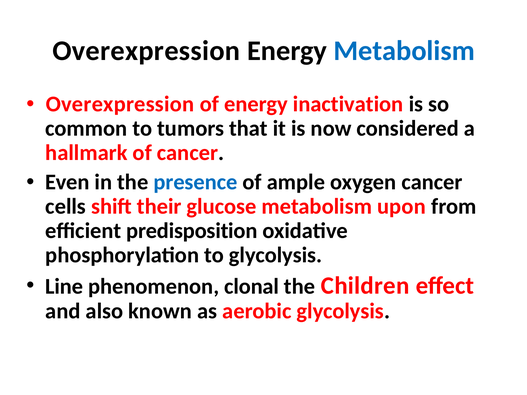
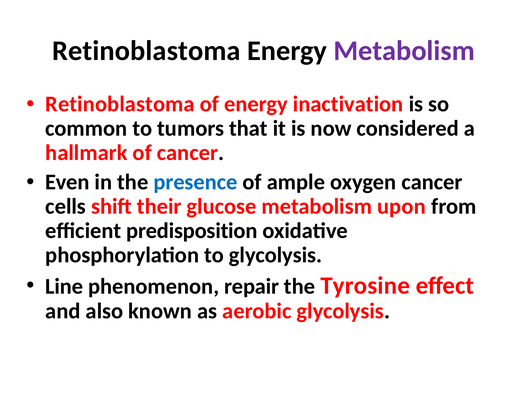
Overexpression: Overexpression -> Retinoblastoma (146, 51)
Metabolism colour: blue -> purple (404, 51)
Overexpression: Overexpression -> Retinoblastoma (120, 104)
clonal: clonal -> repair (252, 287)
Children: Children -> Tyrosine (365, 286)
